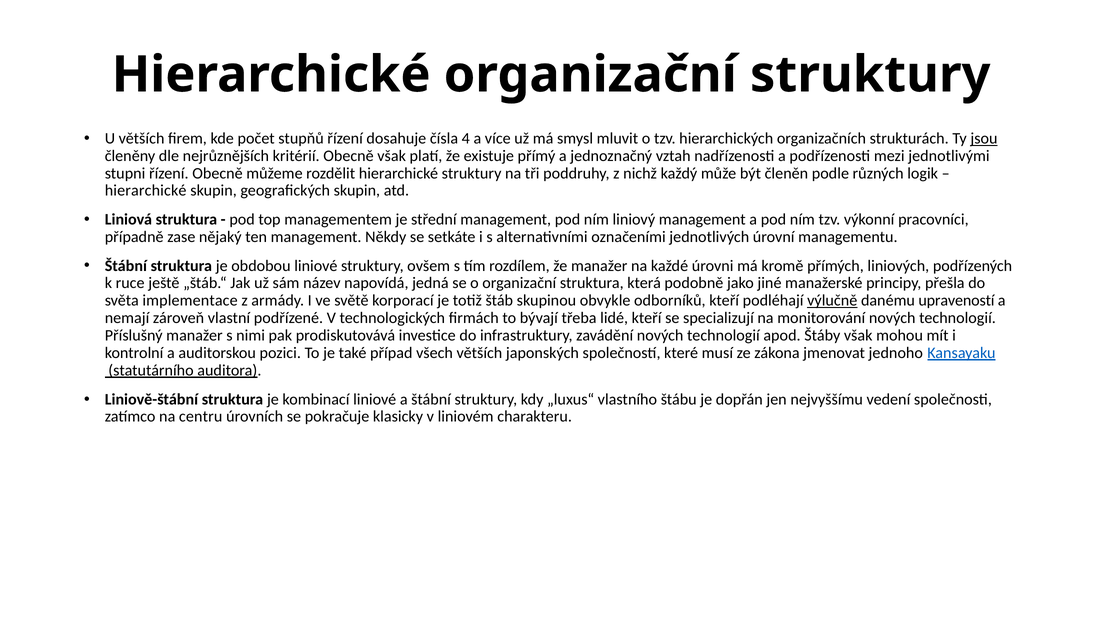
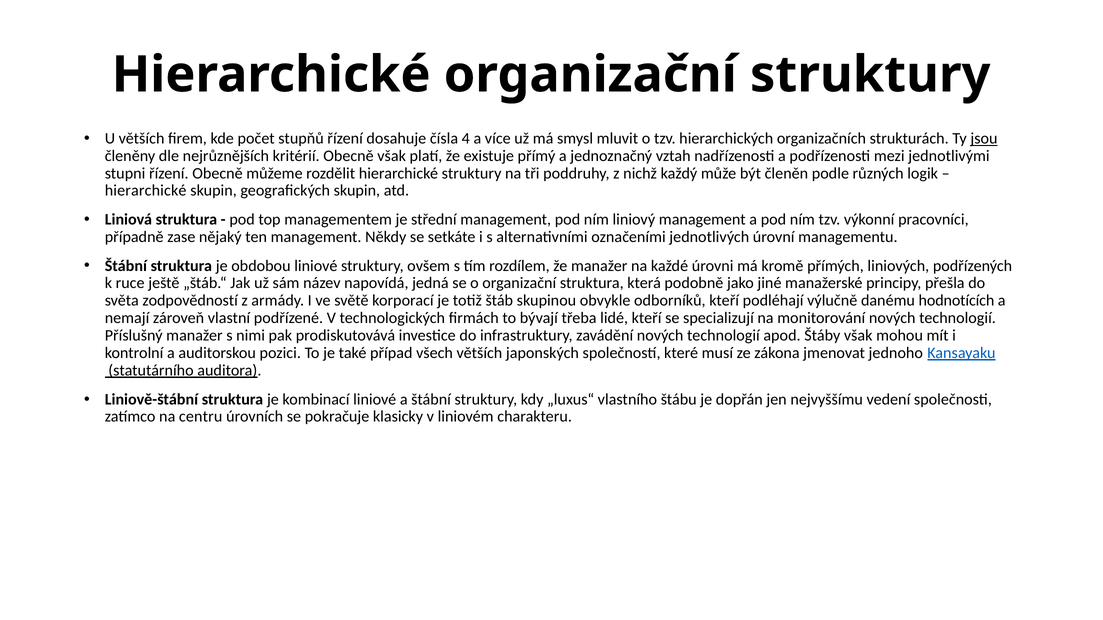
implementace: implementace -> zodpovědností (190, 301)
výlučně underline: present -> none (832, 301)
upraveností: upraveností -> hodnotících (956, 301)
